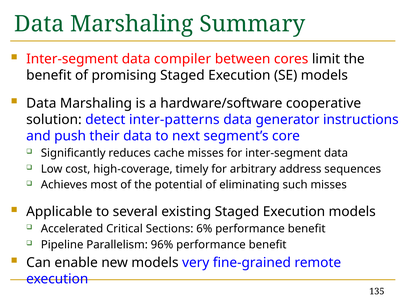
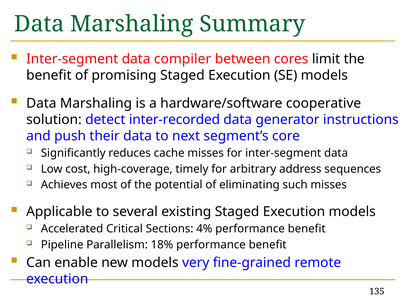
inter-patterns: inter-patterns -> inter-recorded (174, 119)
6%: 6% -> 4% (204, 228)
96%: 96% -> 18% (162, 244)
